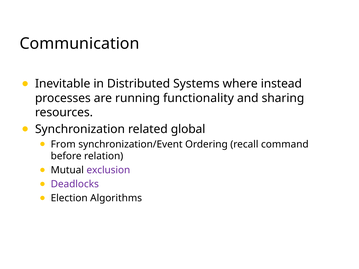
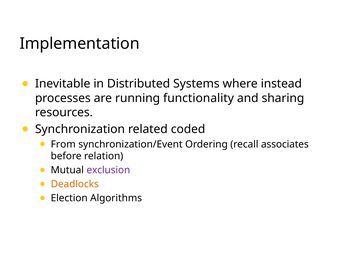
Communication: Communication -> Implementation (80, 44)
global: global -> coded (188, 129)
command: command -> associates (285, 144)
Deadlocks colour: purple -> orange (75, 184)
